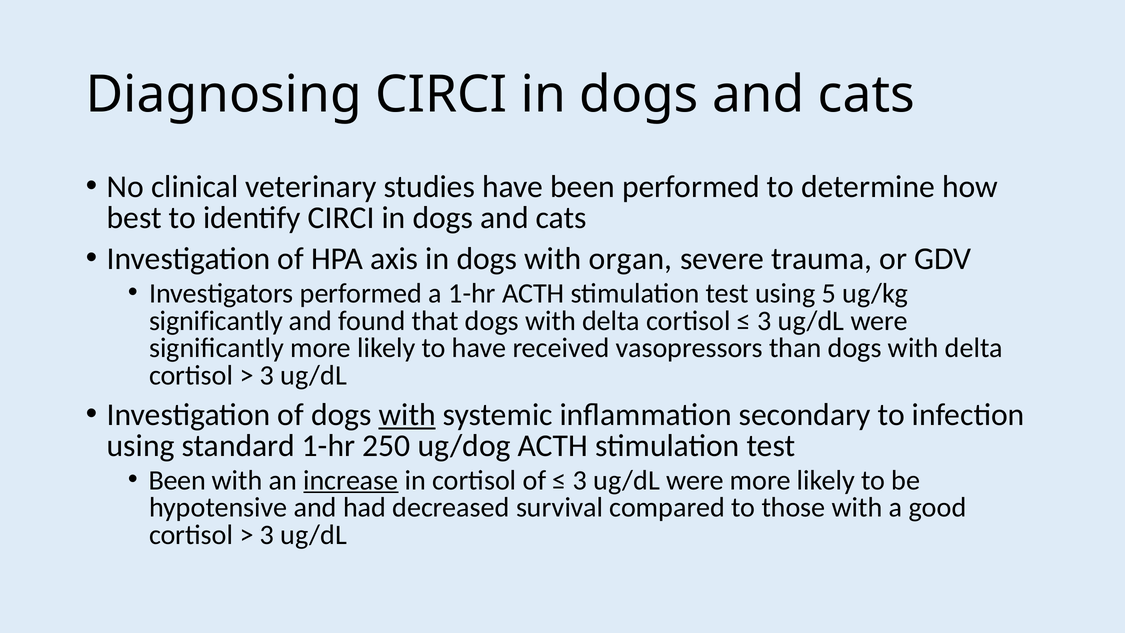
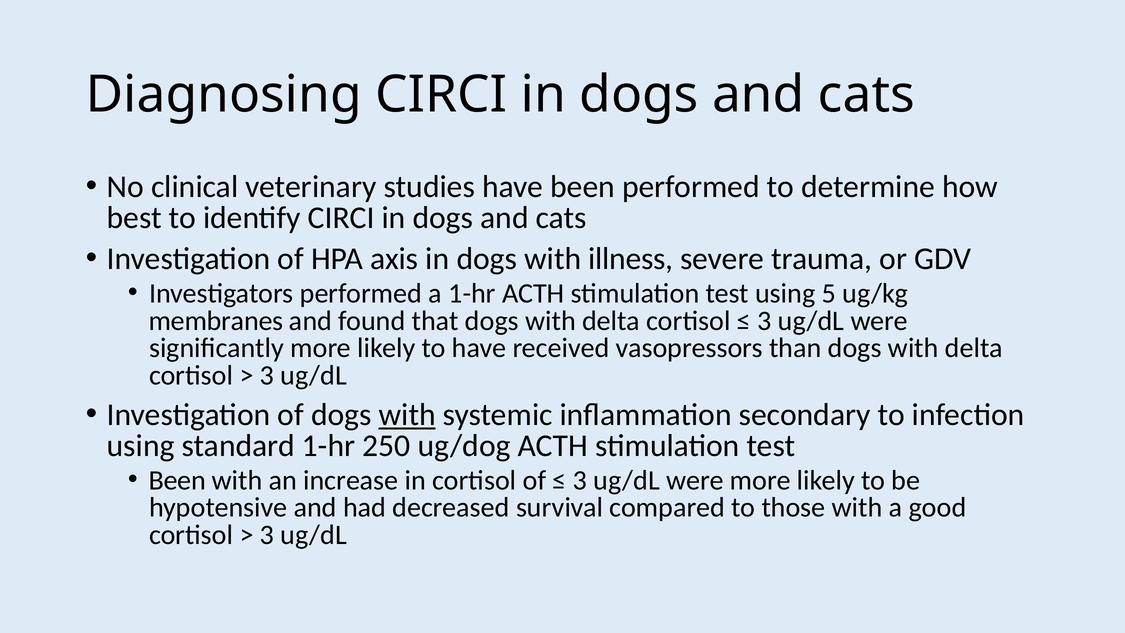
organ: organ -> illness (631, 259)
significantly: significantly -> membranes (216, 321)
increase underline: present -> none (351, 480)
